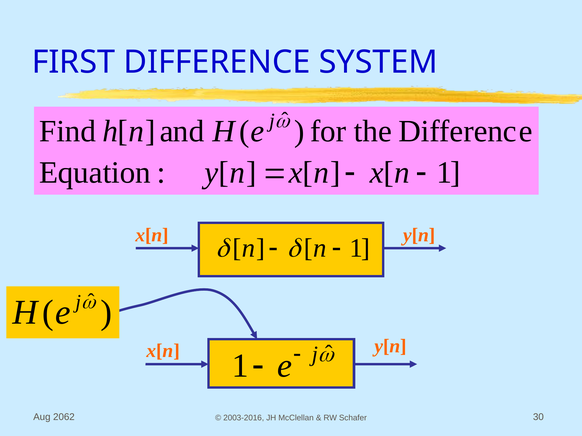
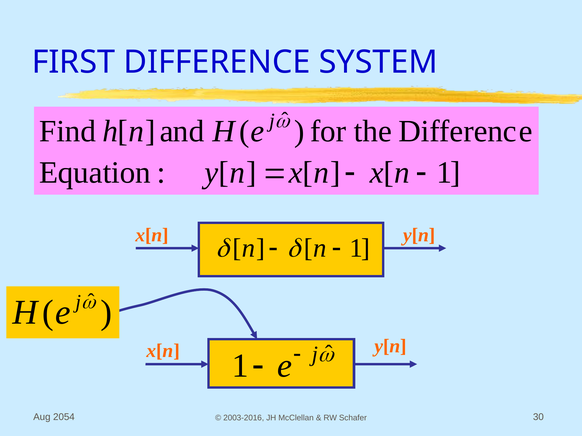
2062: 2062 -> 2054 (64, 418)
